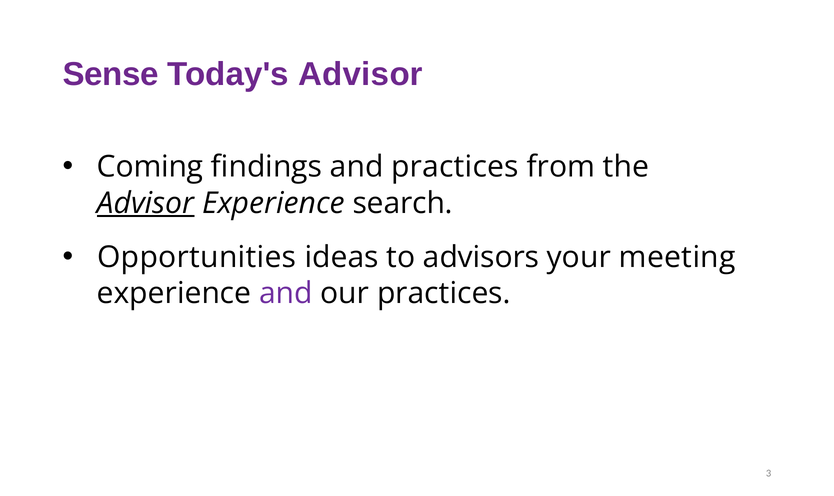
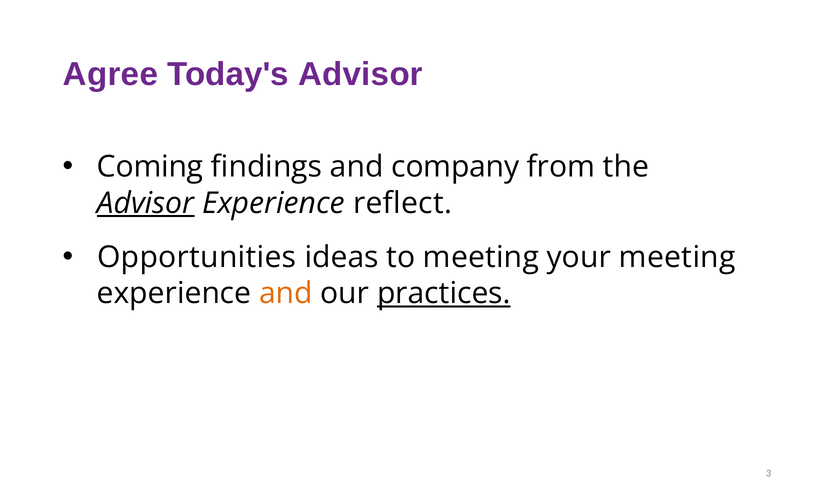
Sense: Sense -> Agree (110, 74)
and practices: practices -> company (455, 167)
search: search -> reflect (402, 203)
to advisors: advisors -> meeting (481, 257)
and colour: purple -> orange (286, 294)
practices underline: none -> present (444, 294)
